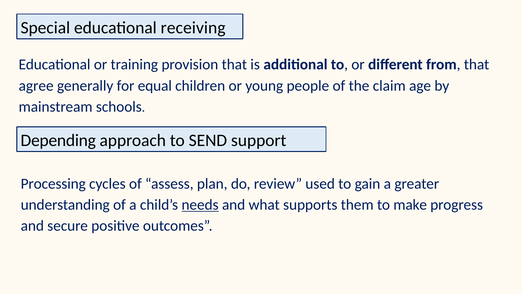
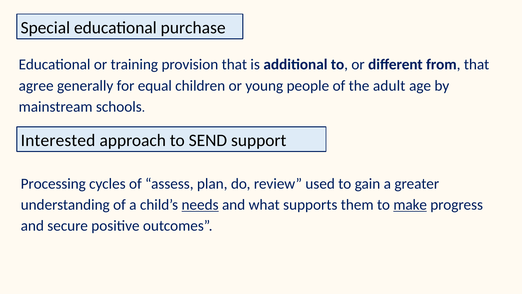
receiving: receiving -> purchase (193, 28)
claim: claim -> adult (389, 86)
Depending: Depending -> Interested (58, 140)
make underline: none -> present (410, 205)
